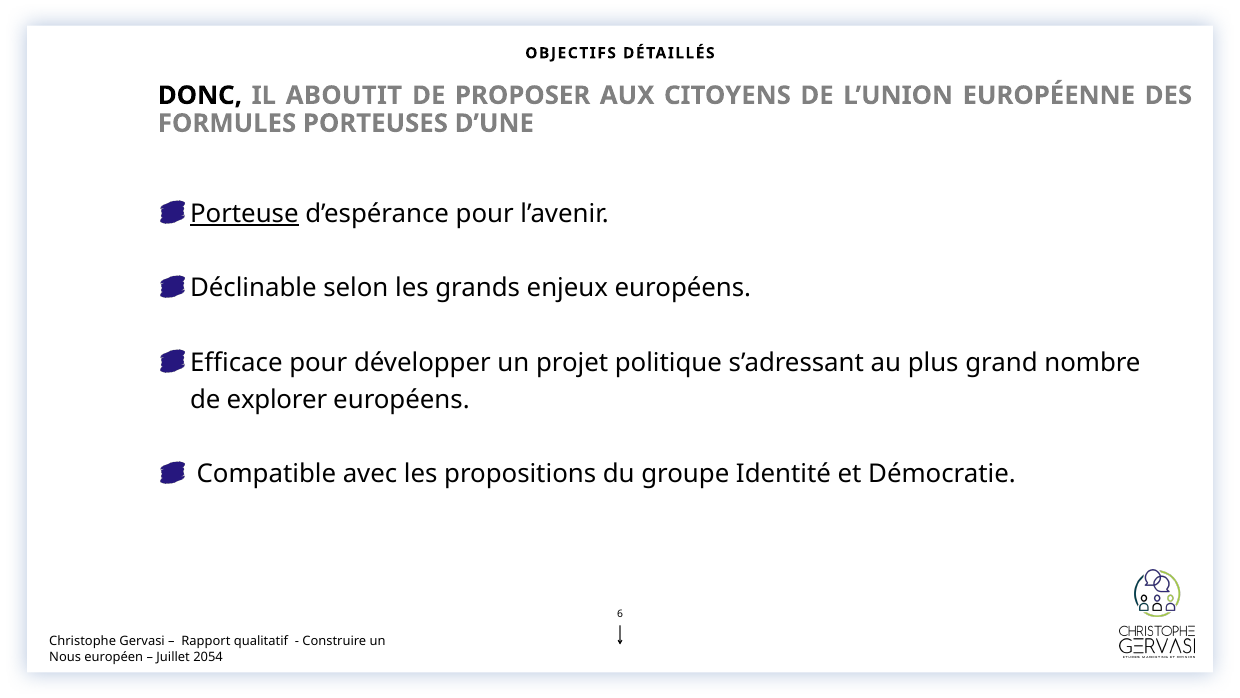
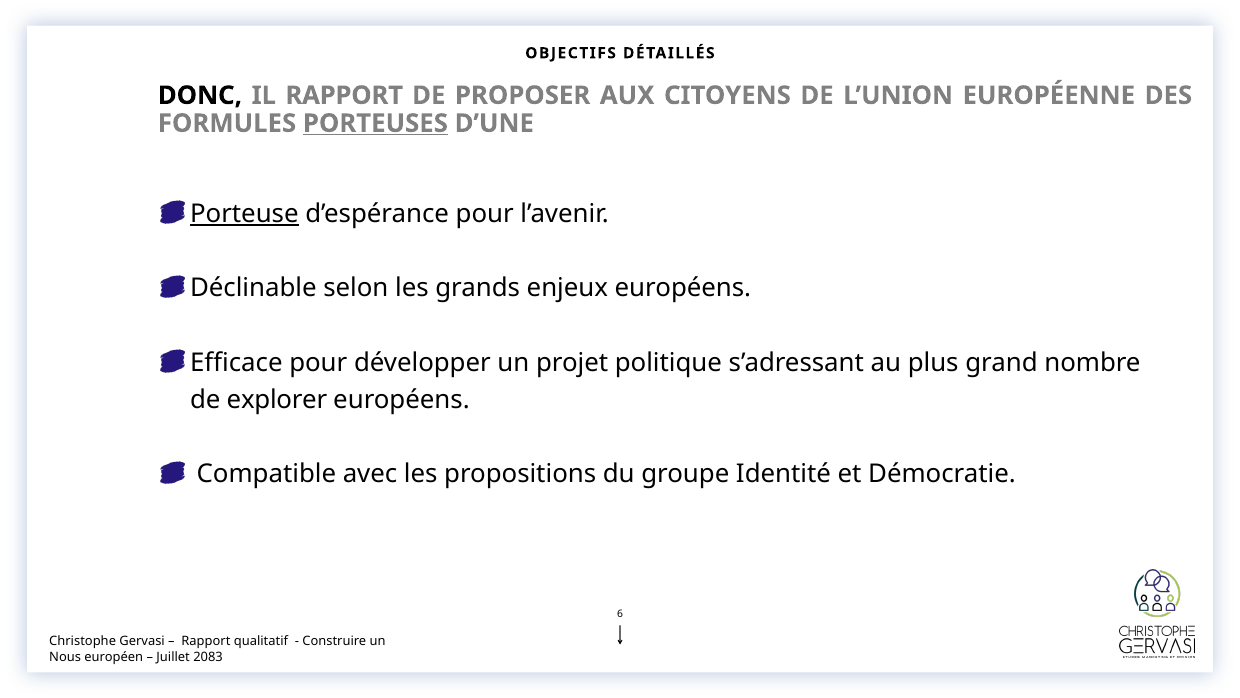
IL ABOUTIT: ABOUTIT -> RAPPORT (344, 95)
PORTEUSES underline: none -> present (375, 123)
2054: 2054 -> 2083 (208, 657)
